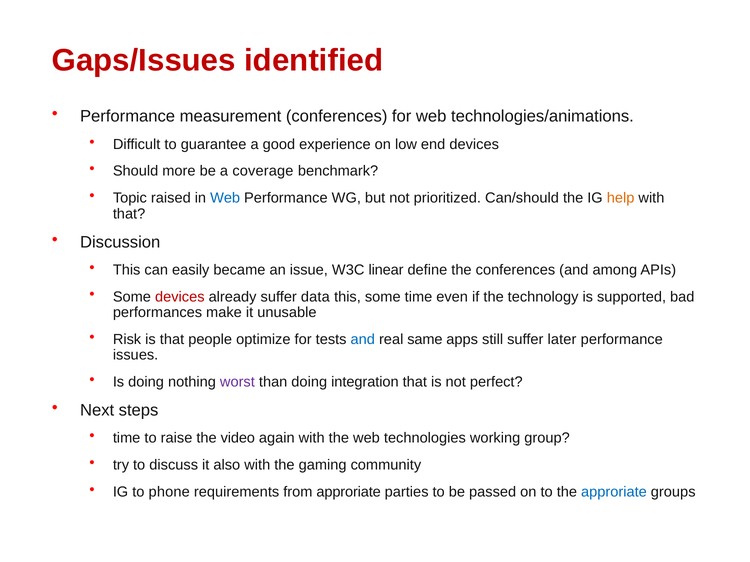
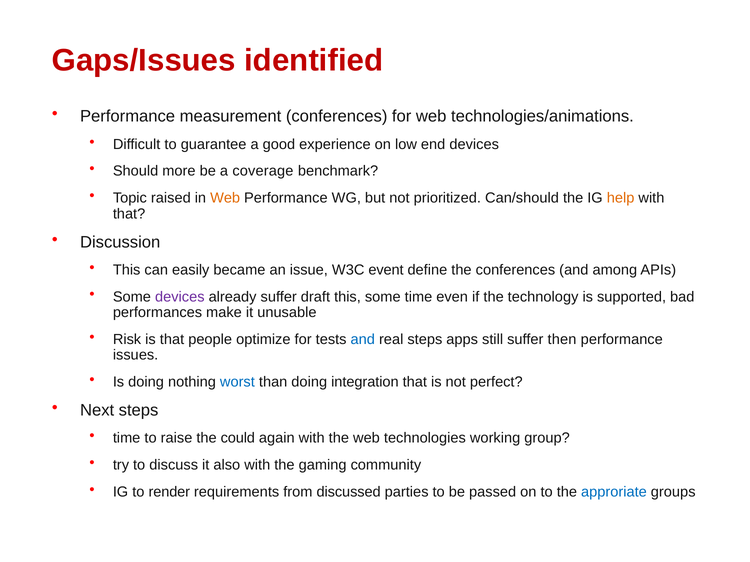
Web colour: blue -> orange (225, 198)
linear: linear -> event (386, 270)
devices colour: red -> purple (180, 297)
data: data -> draft (315, 297)
real same: same -> steps (425, 340)
later: later -> then (562, 340)
worst colour: purple -> blue (237, 382)
video: video -> could (238, 438)
phone: phone -> render (169, 492)
from approriate: approriate -> discussed (349, 492)
